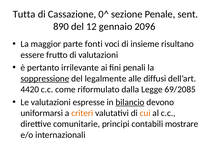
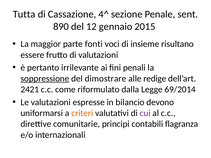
0^: 0^ -> 4^ (104, 14)
2096: 2096 -> 2015 (145, 27)
legalmente: legalmente -> dimostrare (106, 79)
diffusi: diffusi -> redige (155, 79)
4420: 4420 -> 2421 (30, 90)
69/2085: 69/2085 -> 69/2014 (180, 90)
bilancio underline: present -> none (130, 102)
cui colour: orange -> purple (145, 113)
mostrare: mostrare -> flagranza (182, 124)
